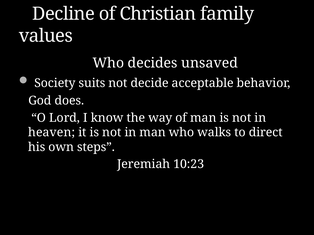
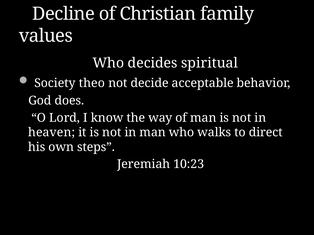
unsaved: unsaved -> spiritual (210, 63)
suits: suits -> theo (92, 83)
